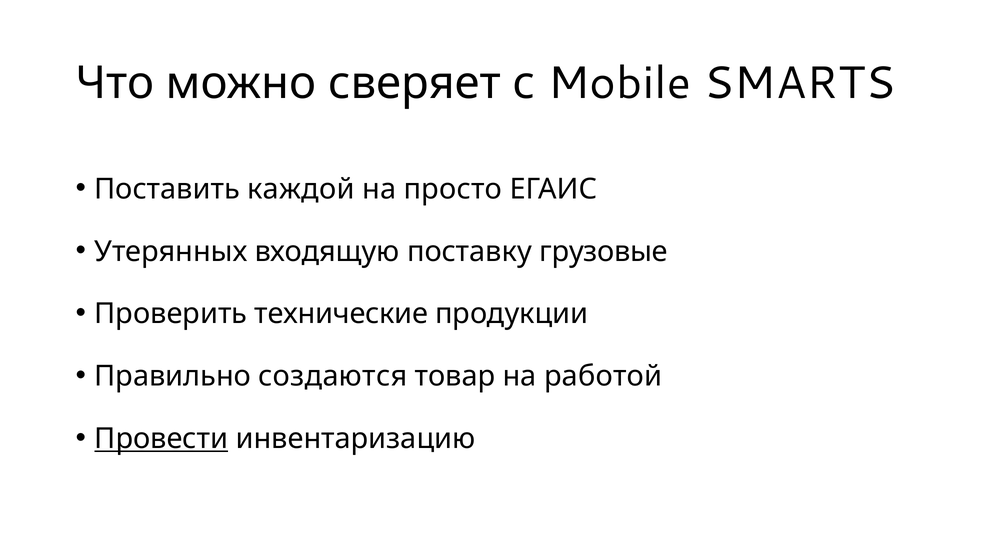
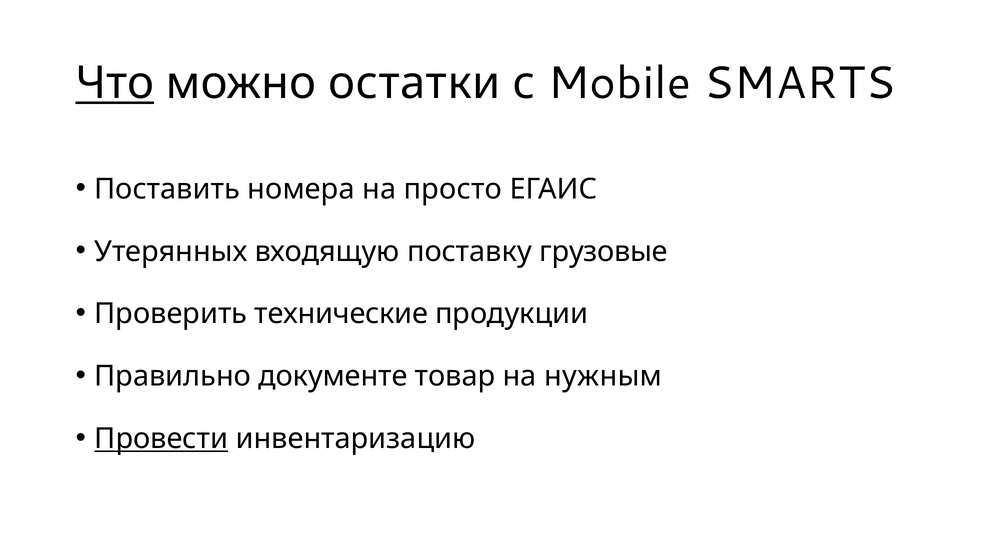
Что underline: none -> present (115, 83)
сверяет: сверяет -> остатки (414, 83)
каждой: каждой -> номера (301, 189)
создаются: создаются -> документе (333, 377)
работой: работой -> нужным (603, 377)
